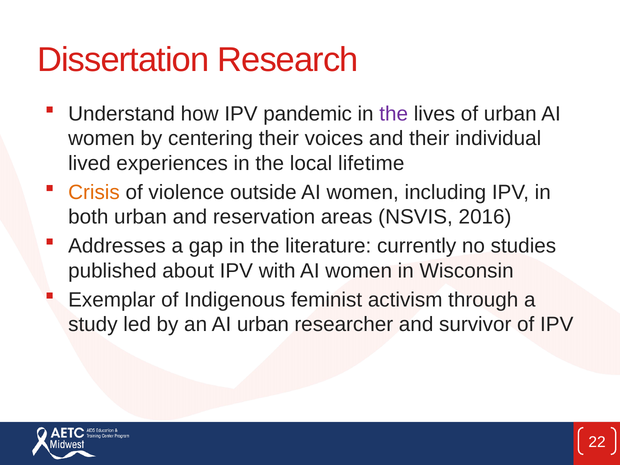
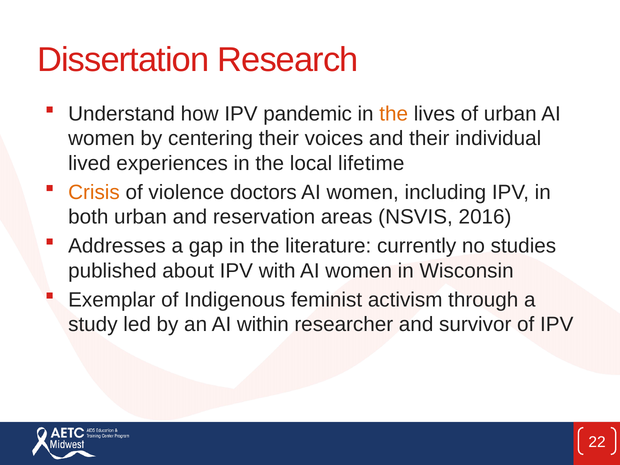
the colour: purple -> orange (394, 114)
outside: outside -> doctors (263, 192)
AI urban: urban -> within (263, 325)
